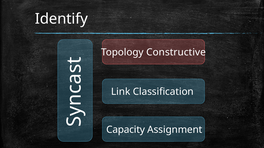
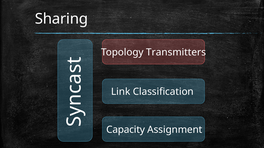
Identify: Identify -> Sharing (61, 19)
Constructive: Constructive -> Transmitters (176, 52)
